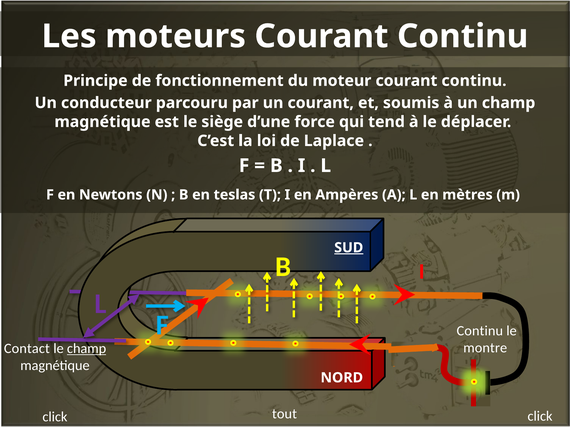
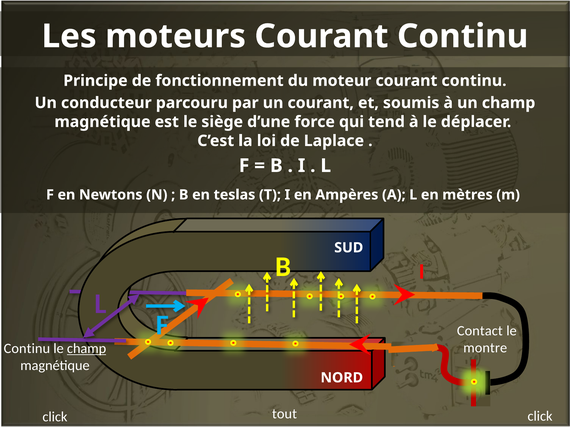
SUD underline: present -> none (349, 248)
Continu: Continu -> Contact (480, 331)
Contact: Contact -> Continu (27, 349)
